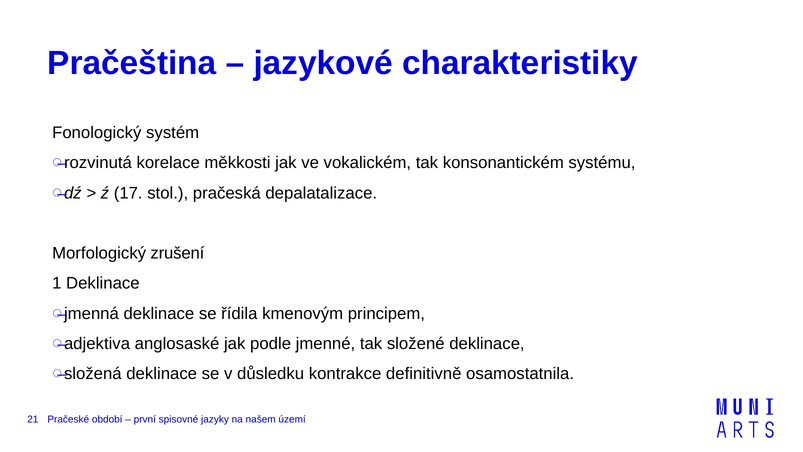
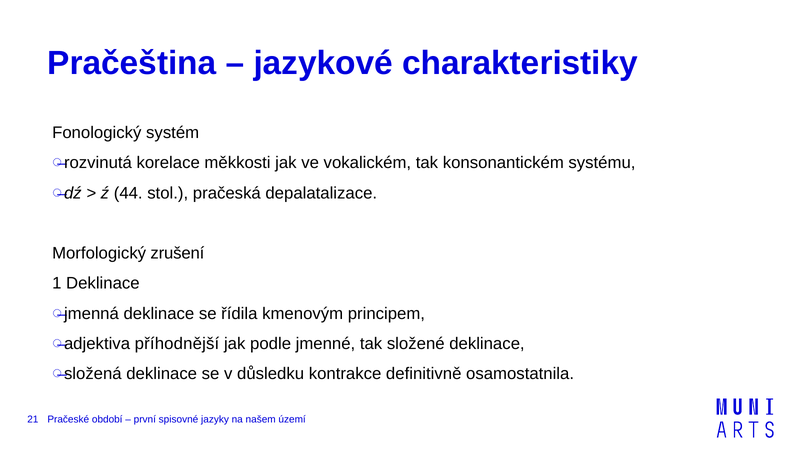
17: 17 -> 44 (128, 193)
anglosaské: anglosaské -> příhodnější (177, 343)
